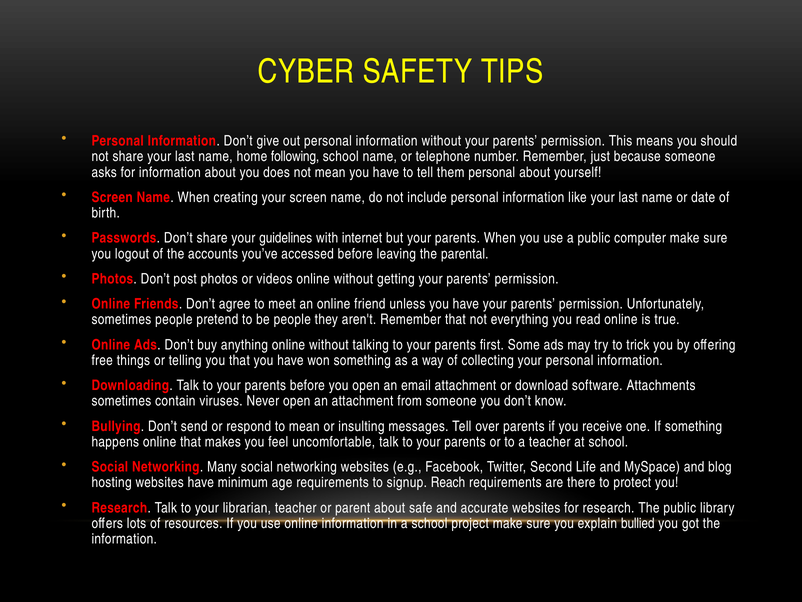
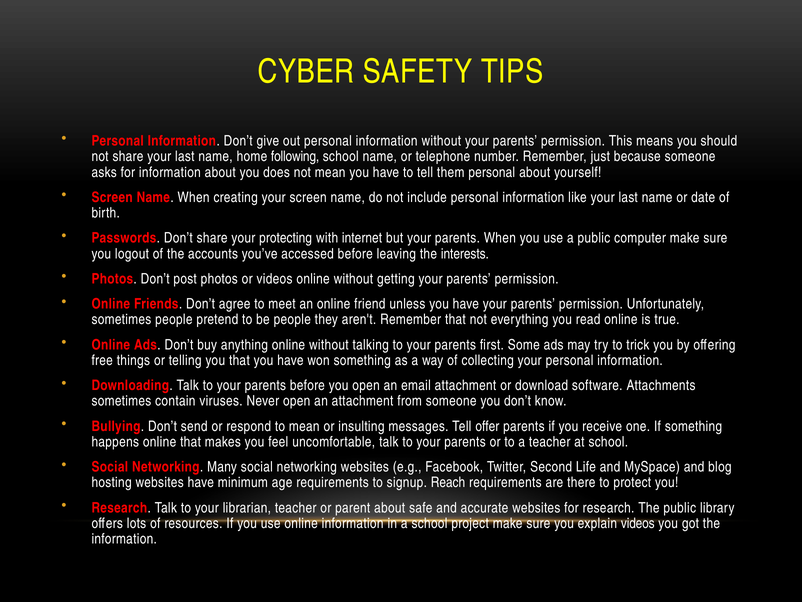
guidelines: guidelines -> protecting (286, 238)
parental: parental -> interests (465, 254)
over: over -> offer (487, 426)
explain bullied: bullied -> videos (638, 523)
